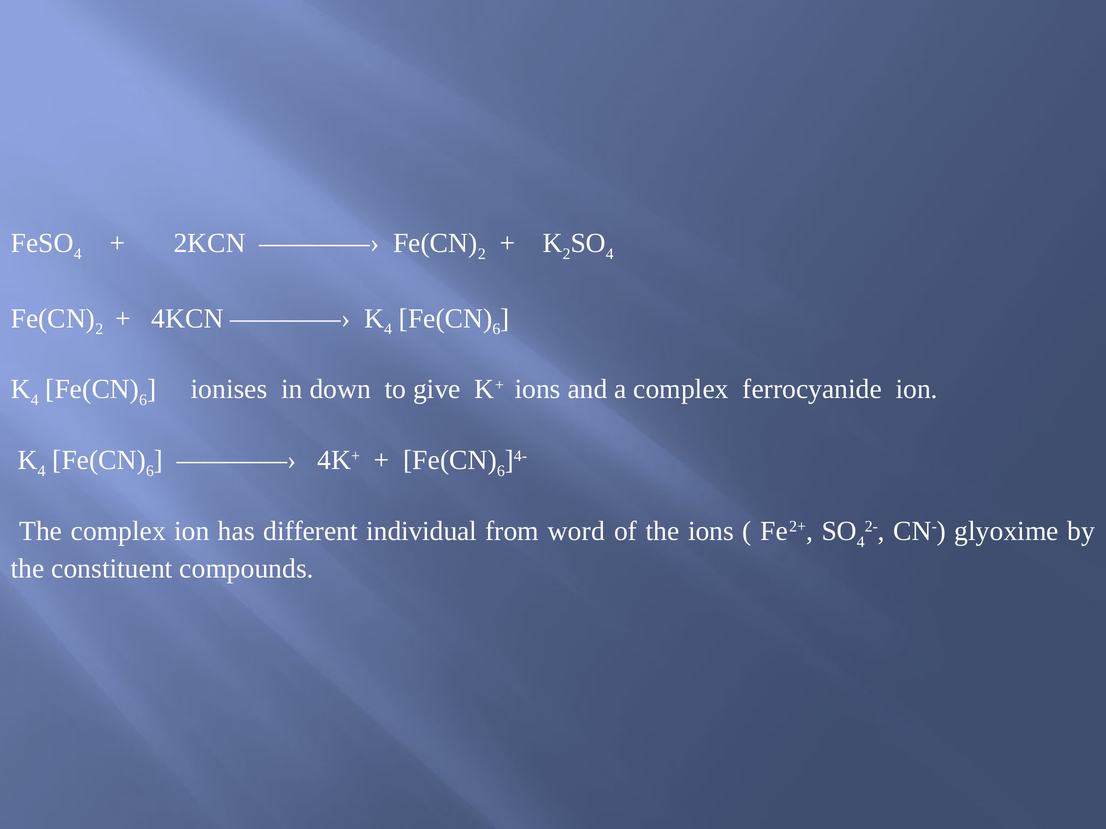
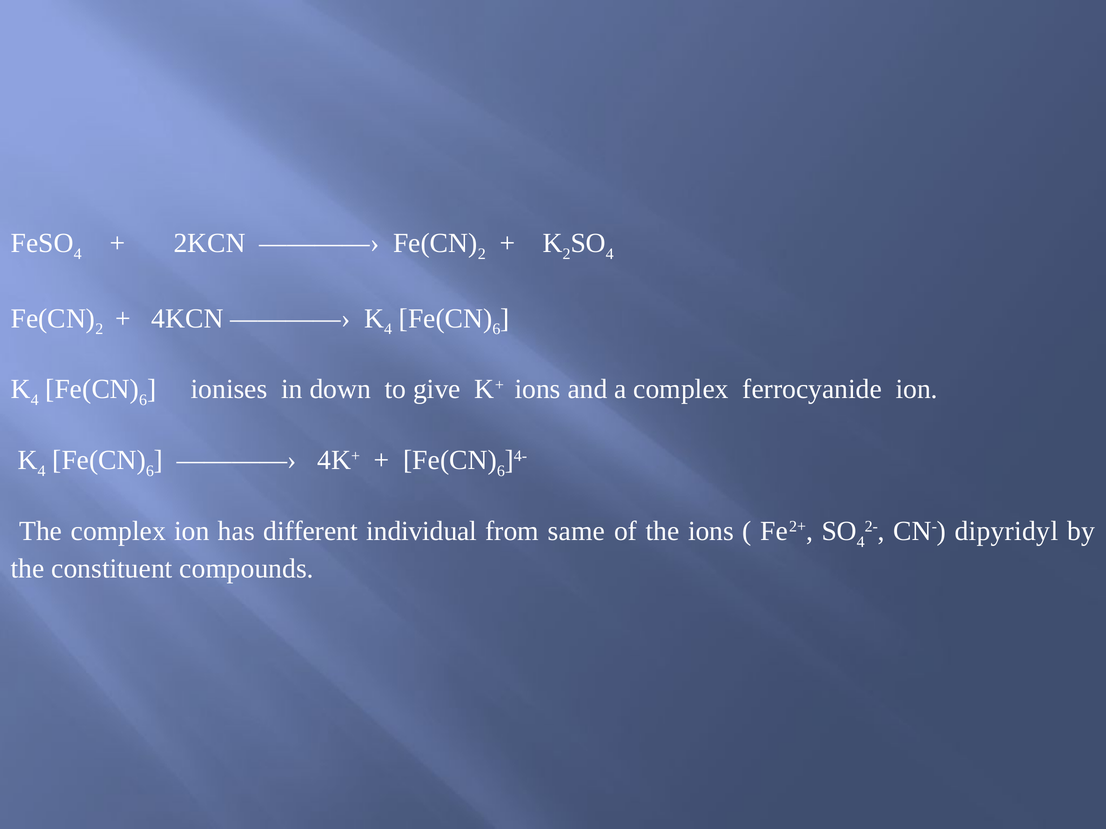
word: word -> same (576, 531)
glyoxime: glyoxime -> dipyridyl (1006, 531)
